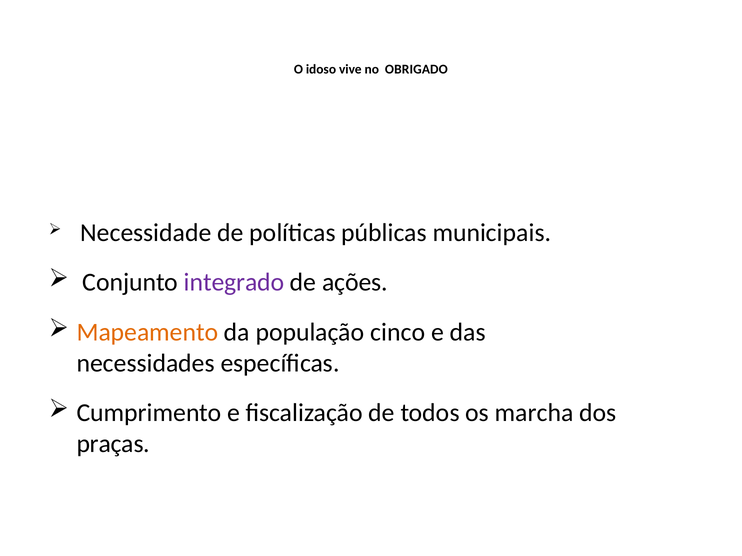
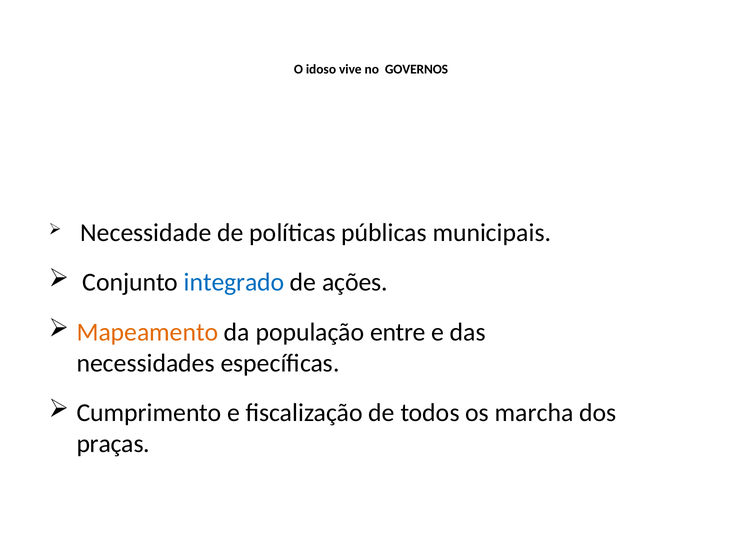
OBRIGADO: OBRIGADO -> GOVERNOS (416, 70)
integrado colour: purple -> blue (234, 283)
cinco: cinco -> entre (398, 333)
